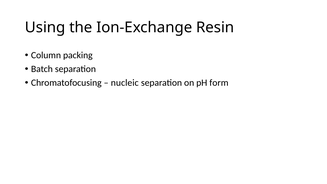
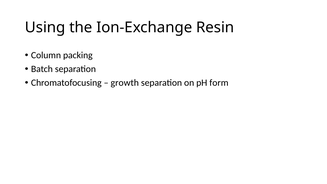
nucleic: nucleic -> growth (125, 83)
